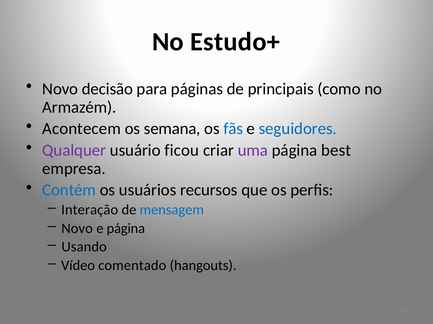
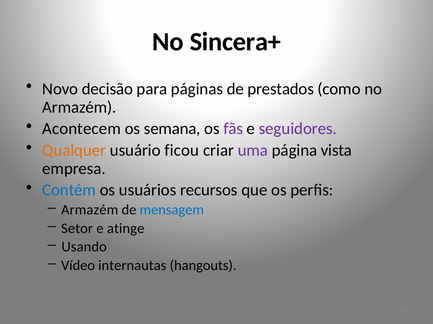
Estudo+: Estudo+ -> Sincera+ (235, 42)
principais: principais -> prestados (281, 89)
fãs colour: blue -> purple (233, 129)
seguidores colour: blue -> purple (298, 129)
Qualquer colour: purple -> orange (74, 151)
best: best -> vista (336, 151)
Interação: Interação -> Armazém (90, 210)
Novo: Novo -> Setor (77, 229)
e página: página -> atinge (126, 229)
comentado: comentado -> internautas (132, 266)
